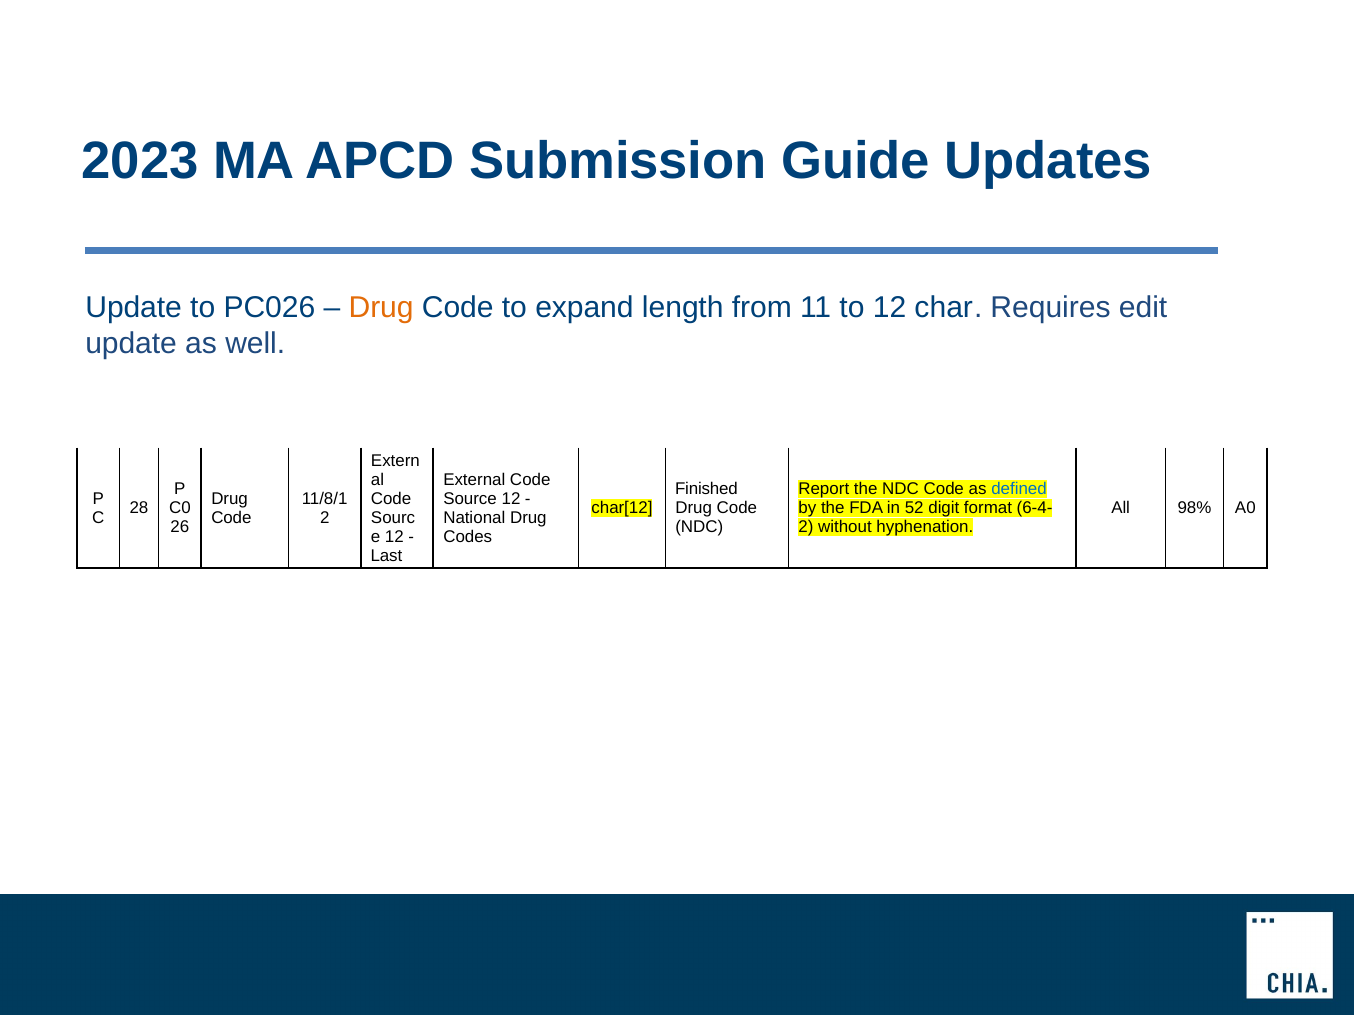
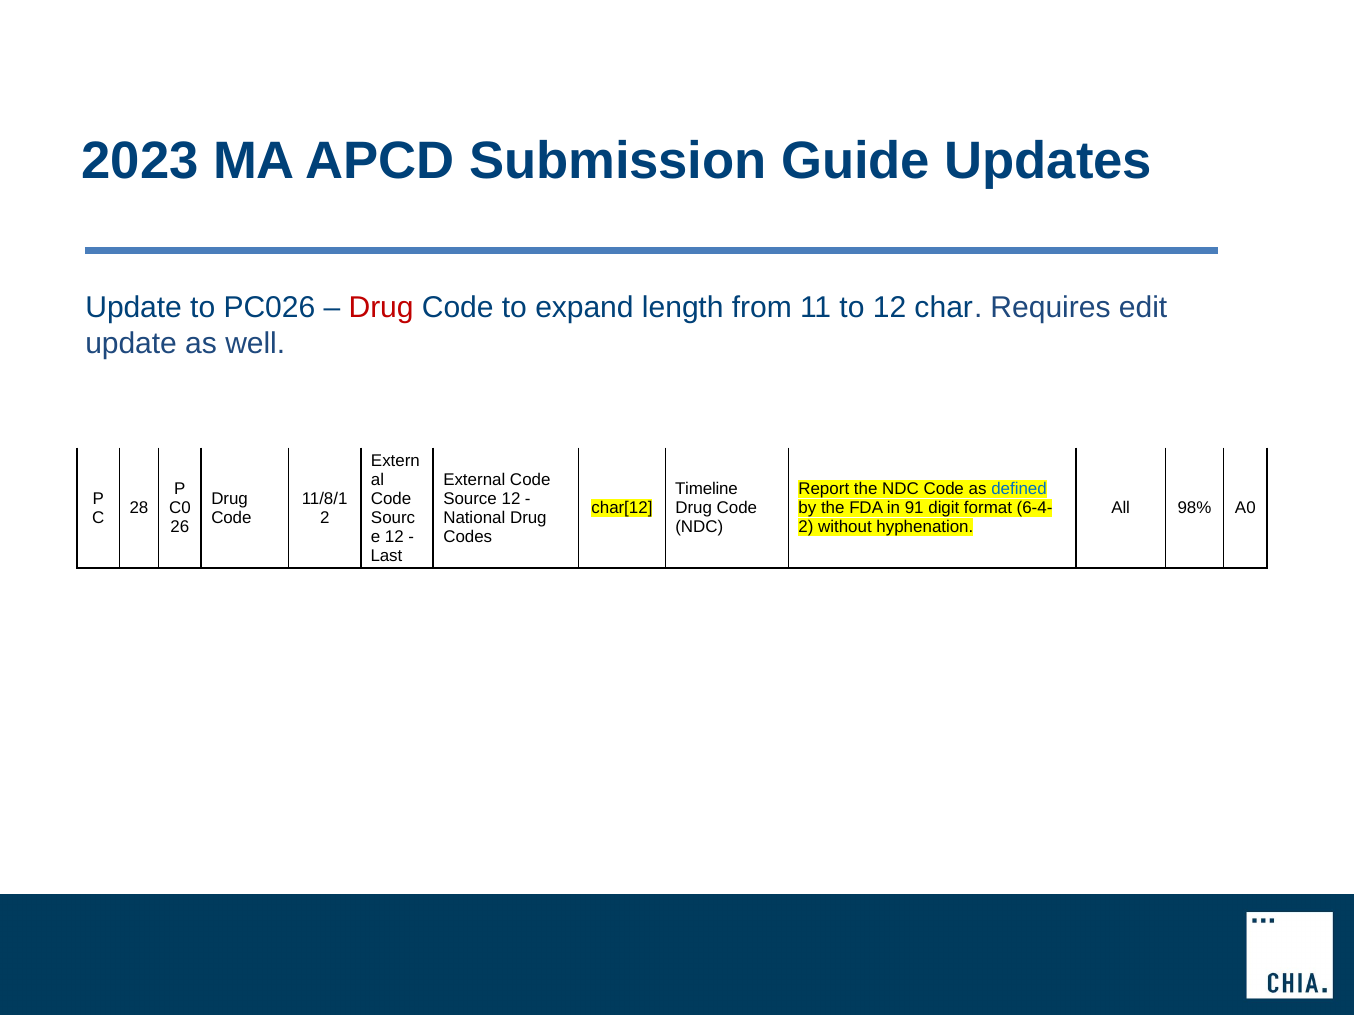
Drug colour: orange -> red (381, 308)
Finished: Finished -> Timeline (706, 489)
52: 52 -> 91 (914, 508)
